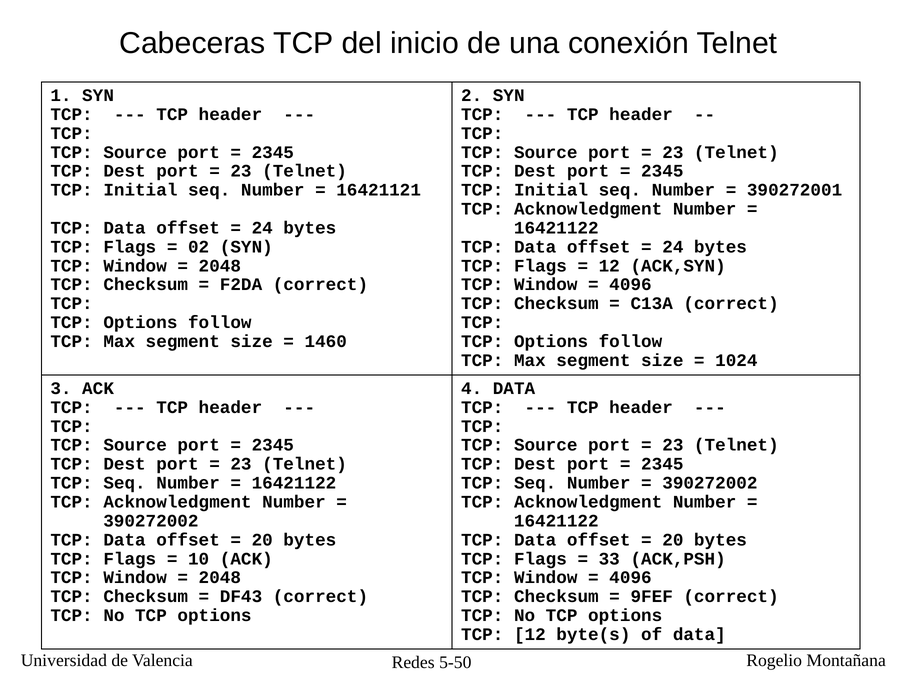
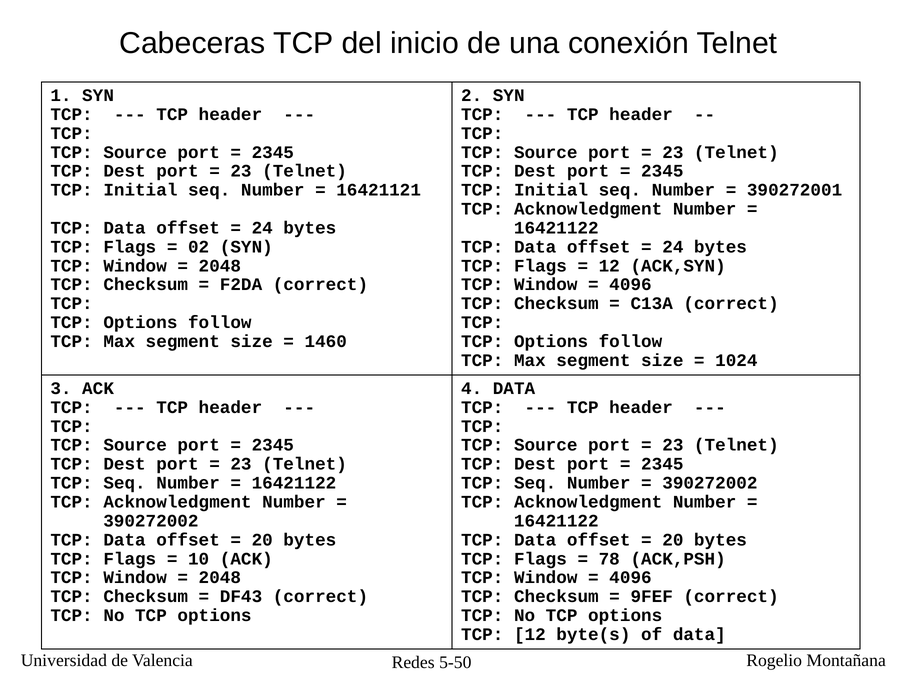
33: 33 -> 78 (609, 559)
